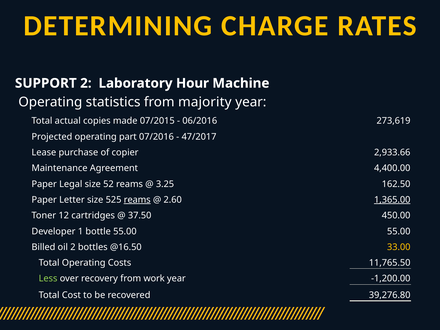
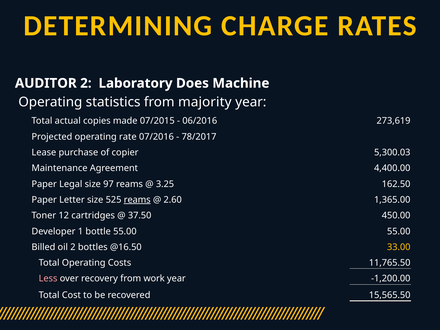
SUPPORT: SUPPORT -> AUDITOR (46, 83)
Hour: Hour -> Does (192, 83)
part: part -> rate (128, 137)
47/2017: 47/2017 -> 78/2017 (199, 137)
2,933.66: 2,933.66 -> 5,300.03 (392, 153)
52: 52 -> 97 (108, 184)
1,365.00 underline: present -> none (392, 200)
Less colour: light green -> pink (48, 279)
39,276.80: 39,276.80 -> 15,565.50 (390, 295)
